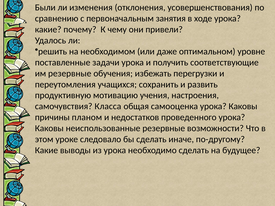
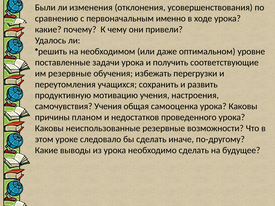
занятия: занятия -> именно (171, 18)
самочувствия Класса: Класса -> Учения (108, 106)
